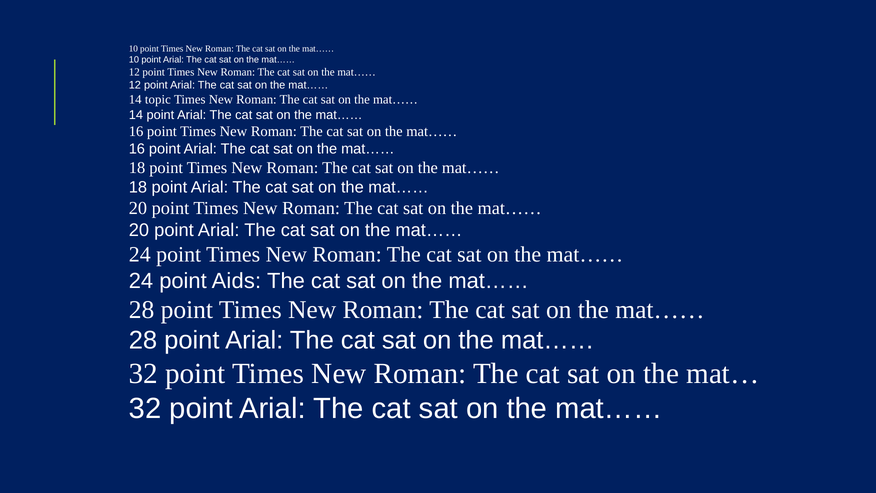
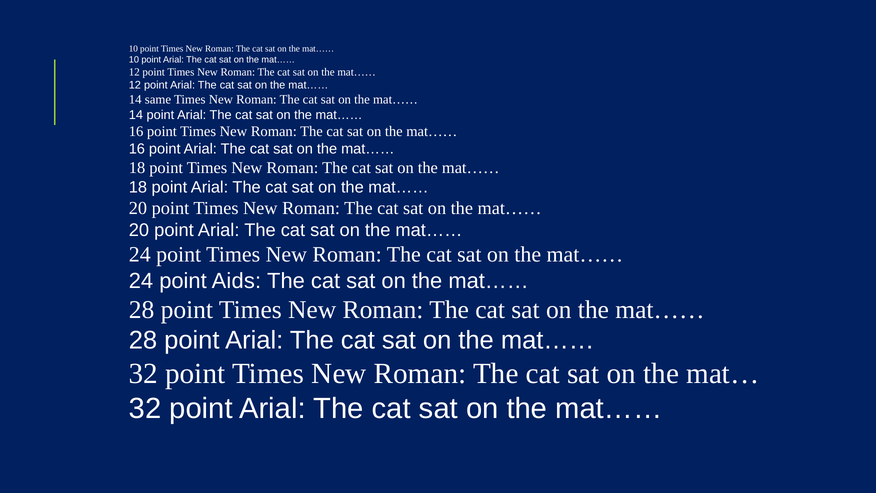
topic: topic -> same (158, 99)
